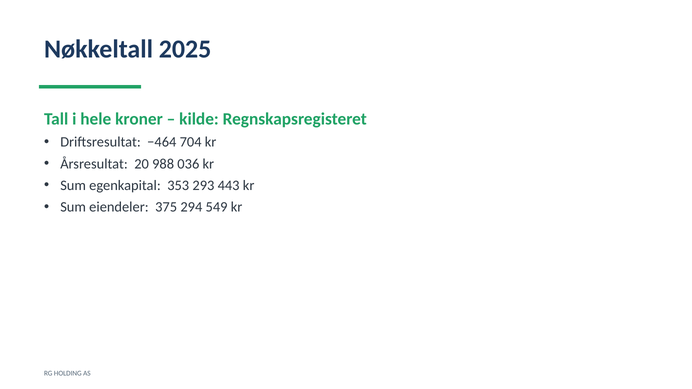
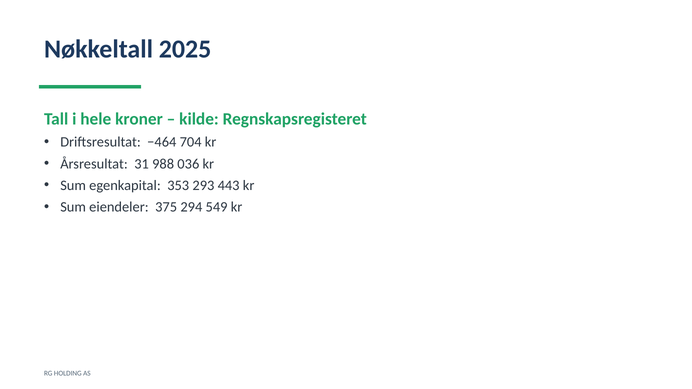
20: 20 -> 31 (142, 164)
